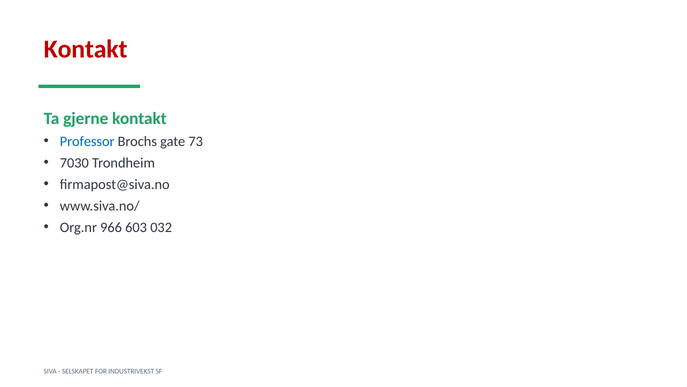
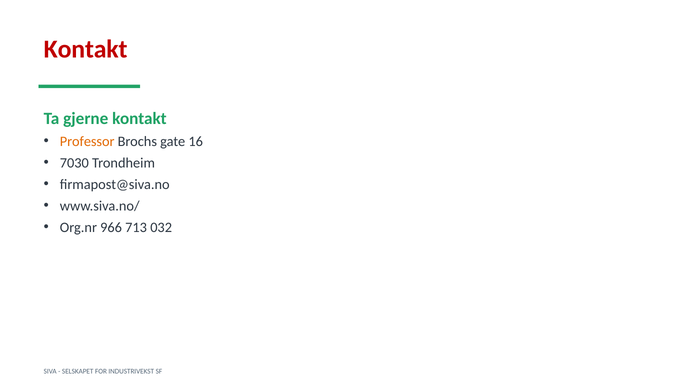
Professor colour: blue -> orange (87, 141)
73: 73 -> 16 (196, 141)
603: 603 -> 713 (136, 227)
